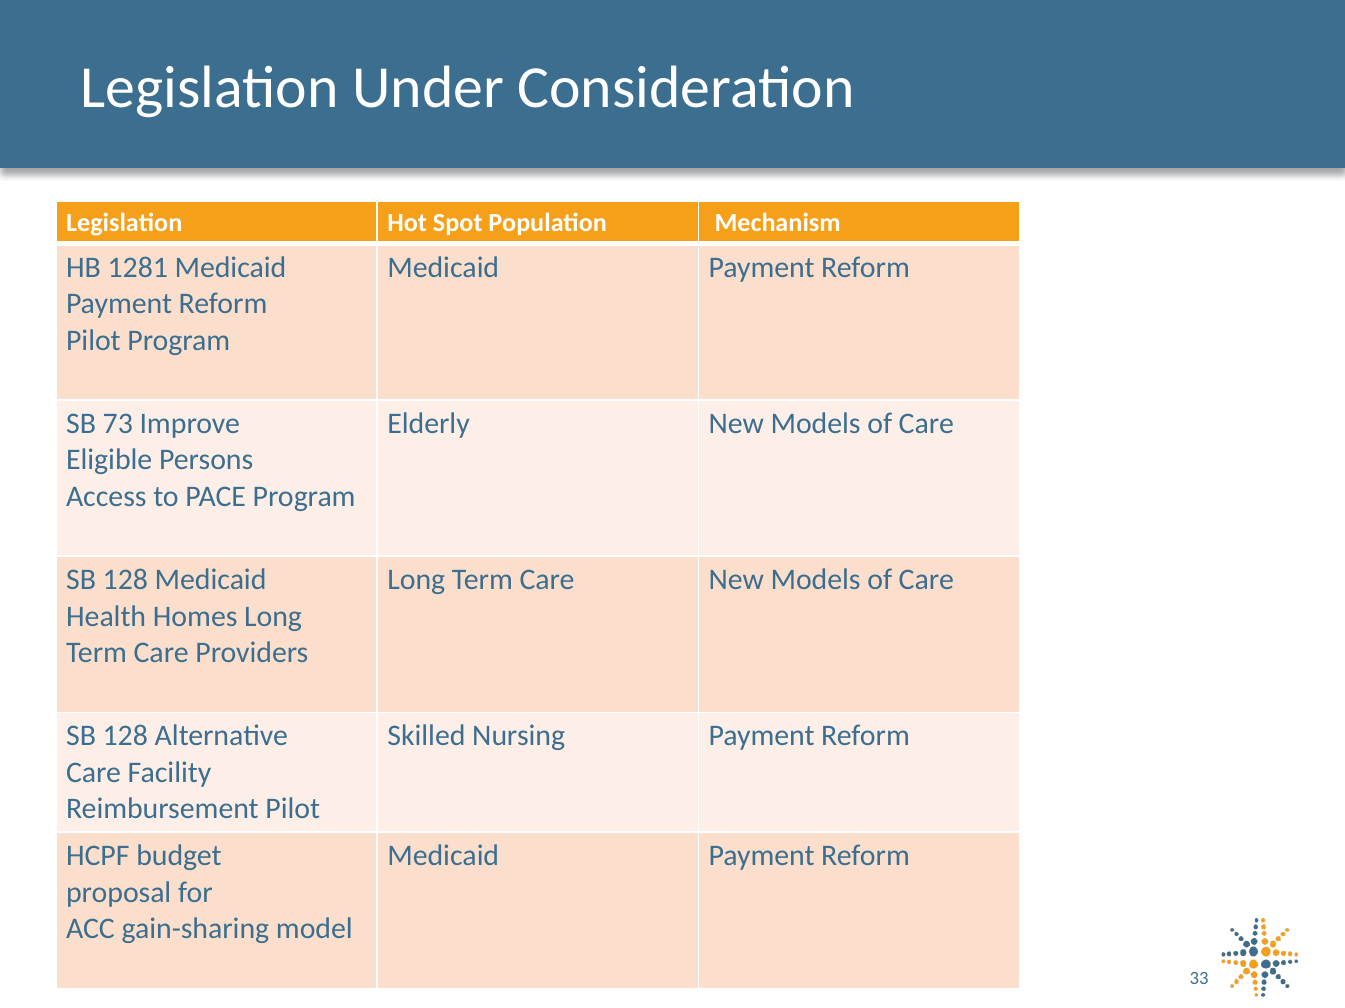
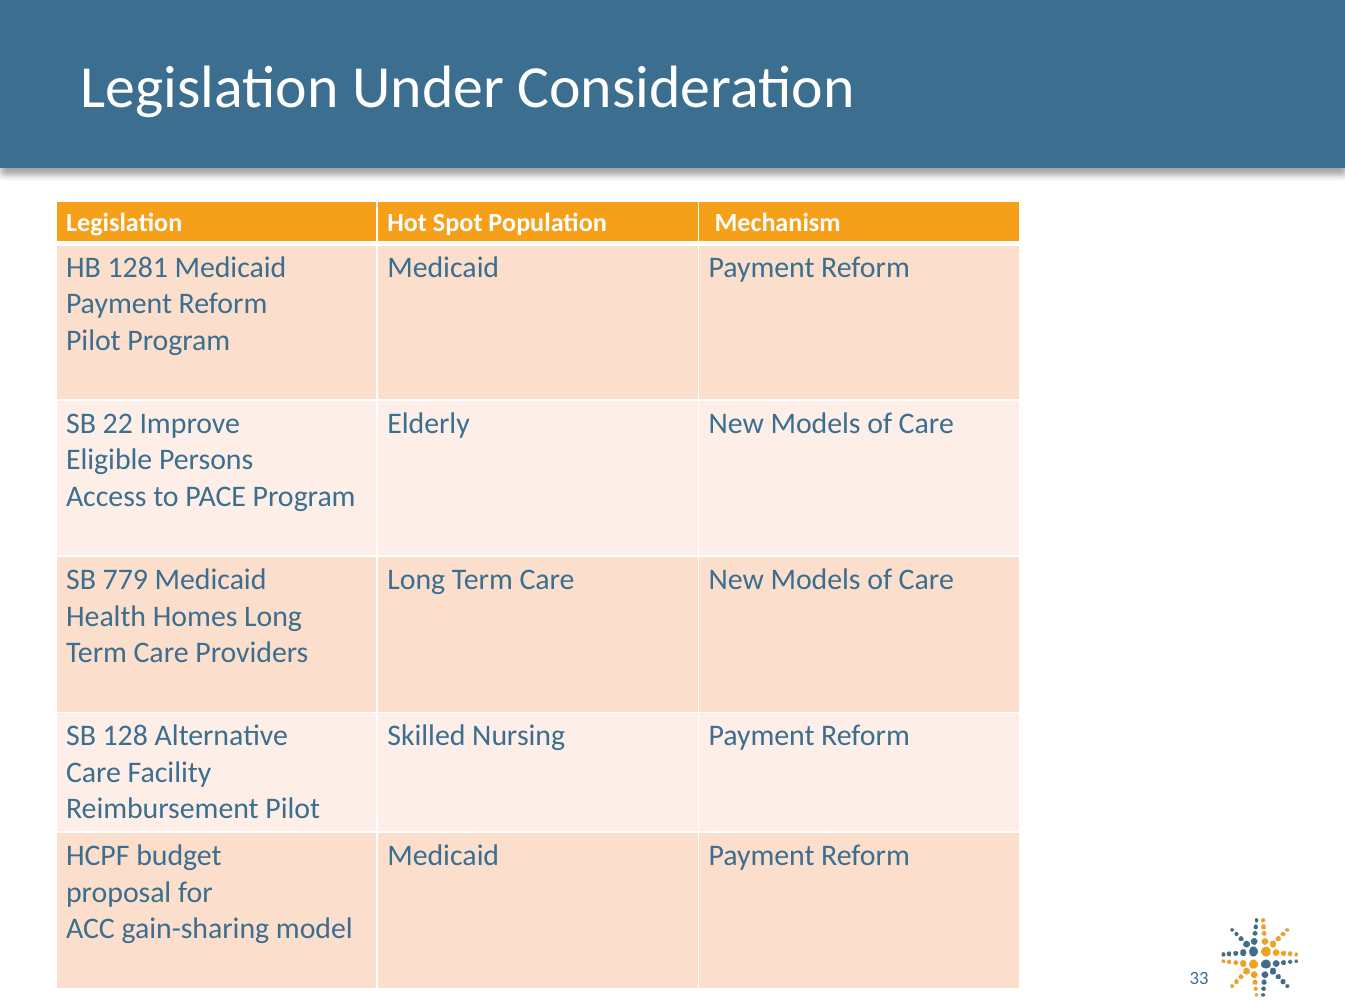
73: 73 -> 22 (118, 424)
128: 128 -> 779 (125, 580)
